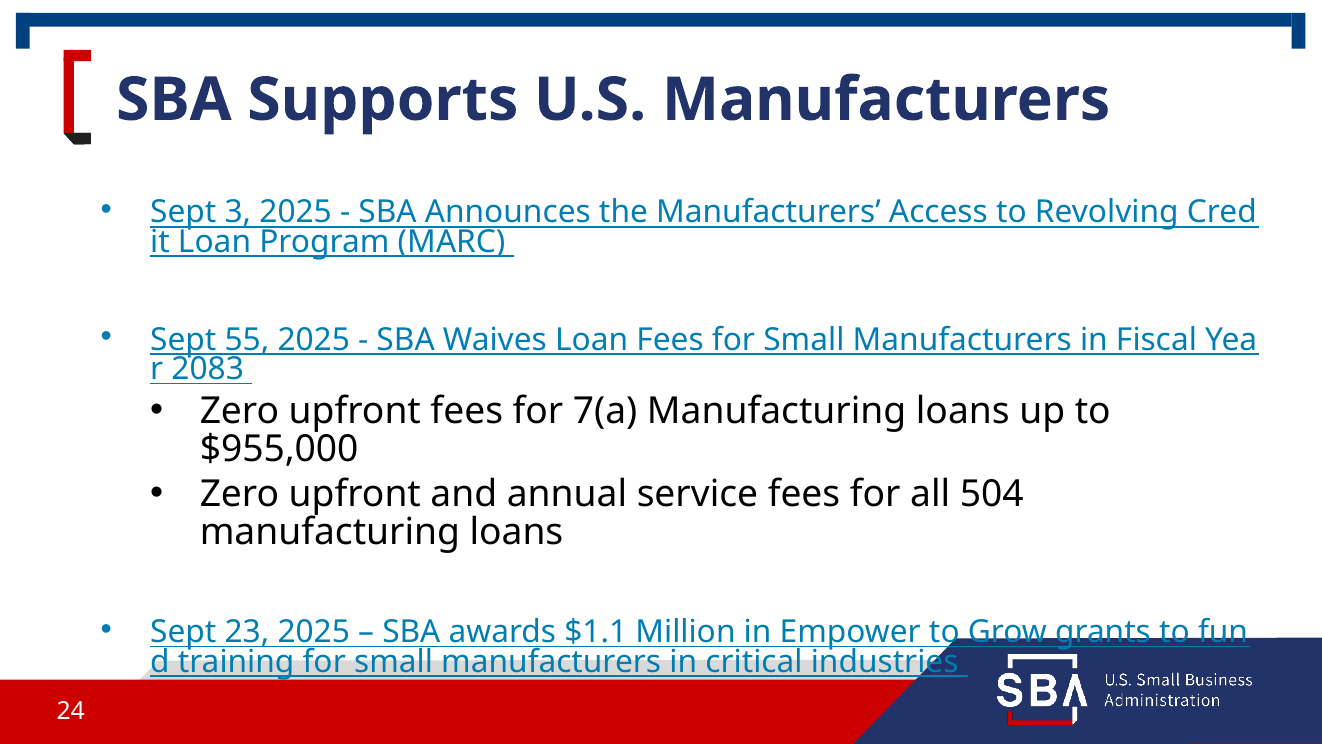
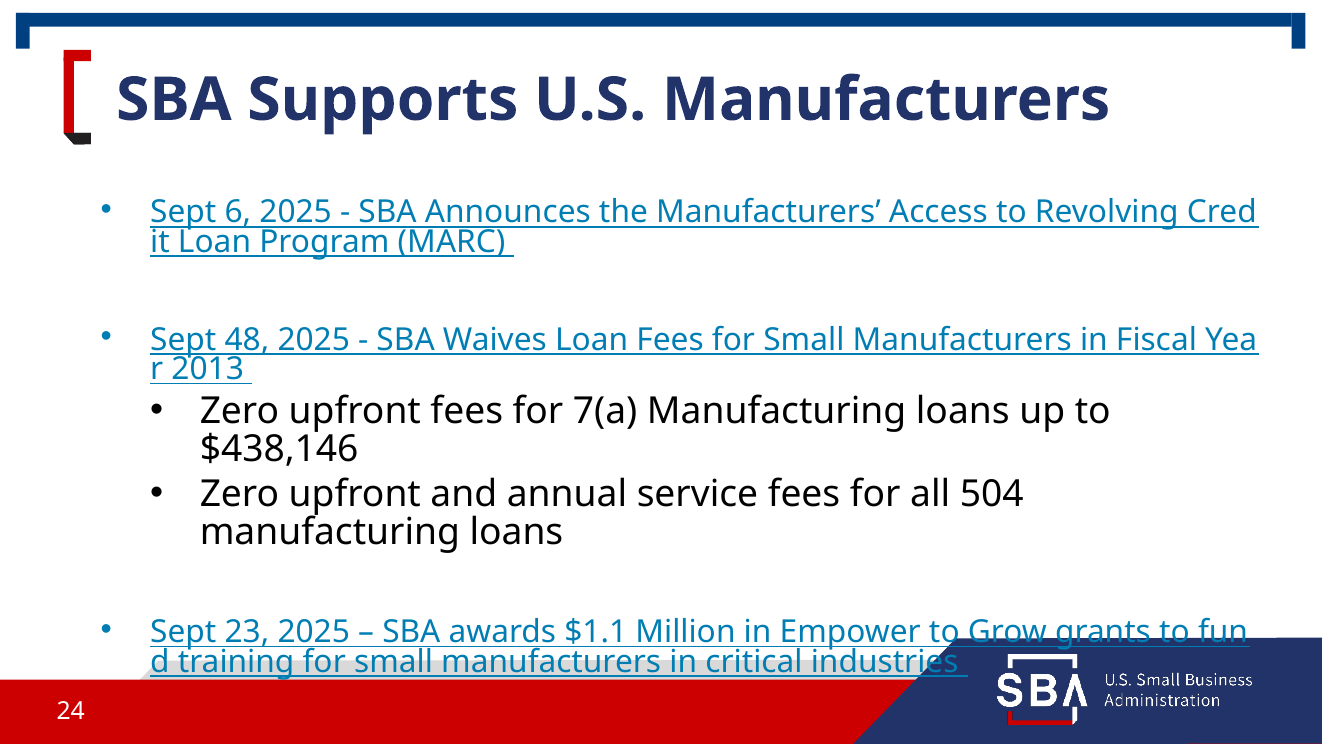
3: 3 -> 6 (238, 212)
55: 55 -> 48 (247, 339)
2083: 2083 -> 2013 (208, 369)
$955,000: $955,000 -> $438,146 (279, 449)
